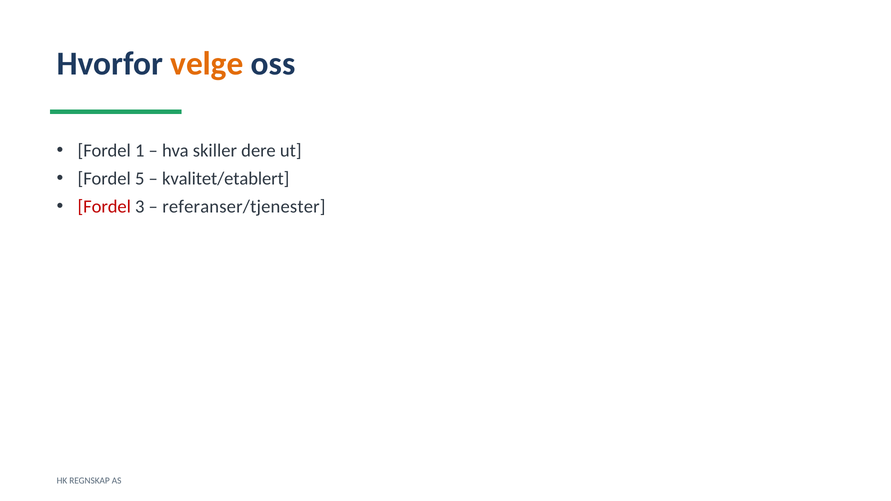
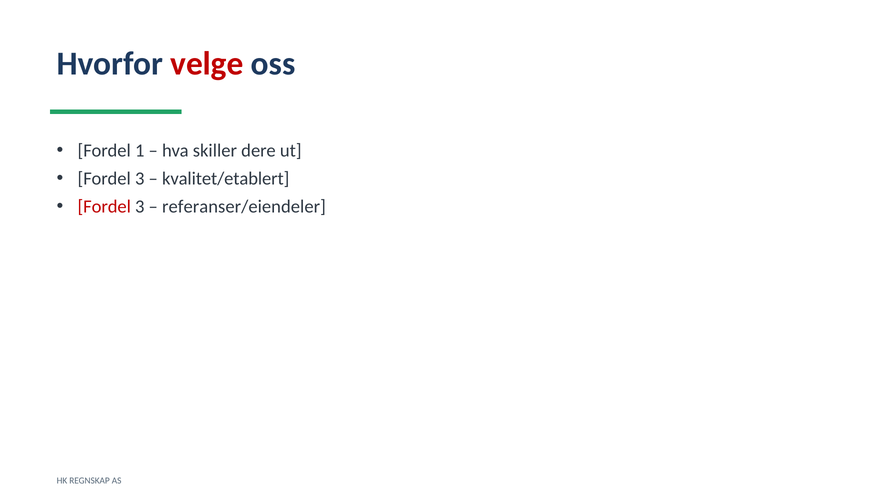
velge colour: orange -> red (207, 64)
5: 5 -> 3 (140, 179)
referanser/tjenester: referanser/tjenester -> referanser/eiendeler (244, 207)
